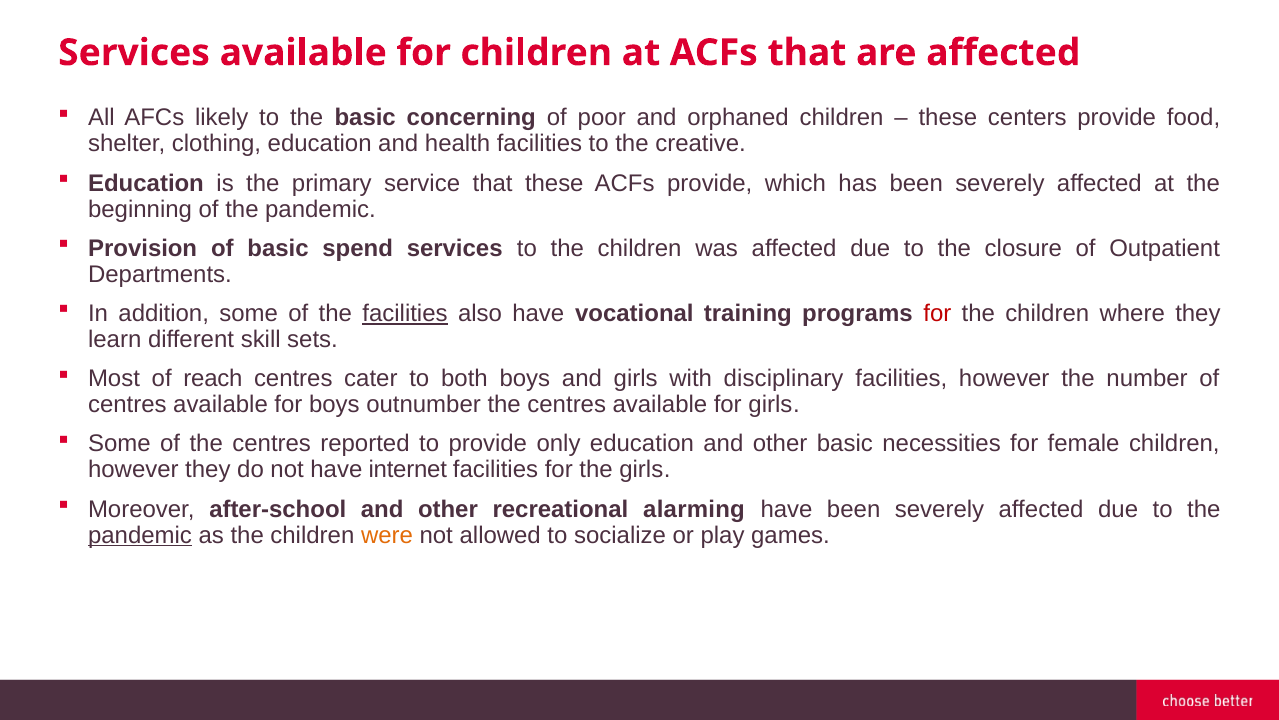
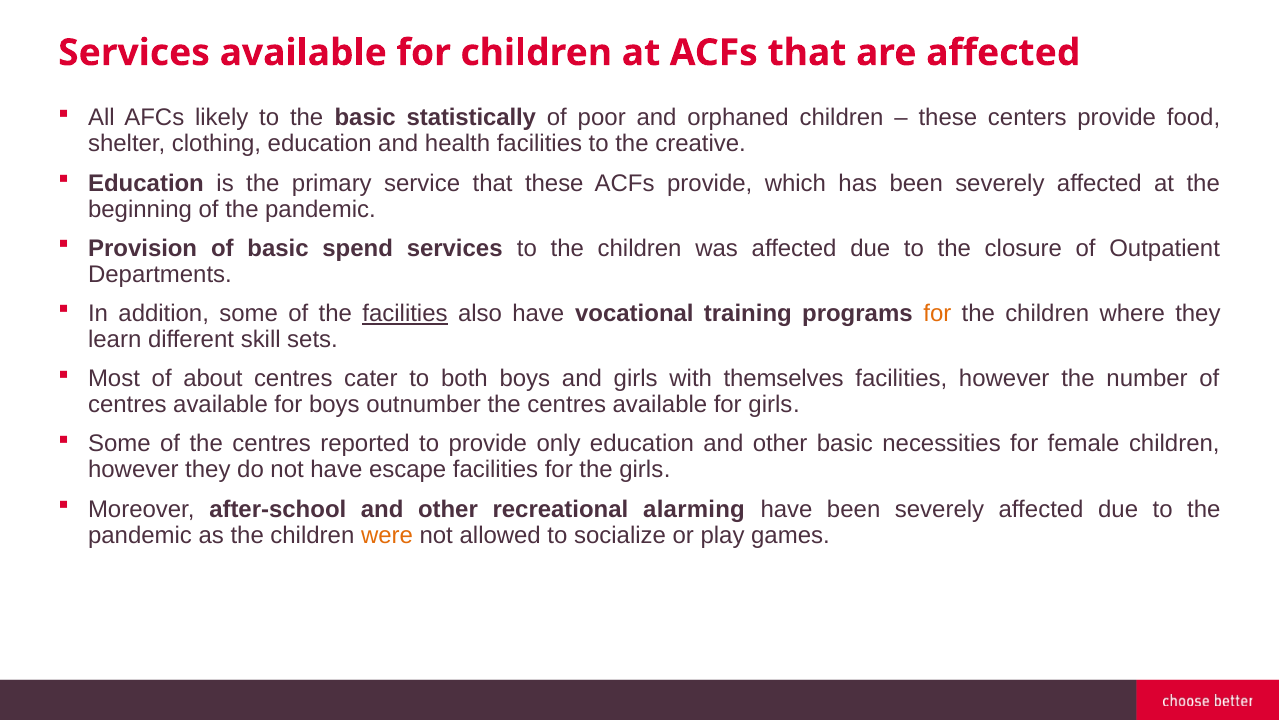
concerning: concerning -> statistically (471, 118)
for colour: red -> orange (937, 313)
reach: reach -> about (213, 379)
disciplinary: disciplinary -> themselves (784, 379)
internet: internet -> escape (408, 470)
pandemic underline: present -> none (140, 535)
